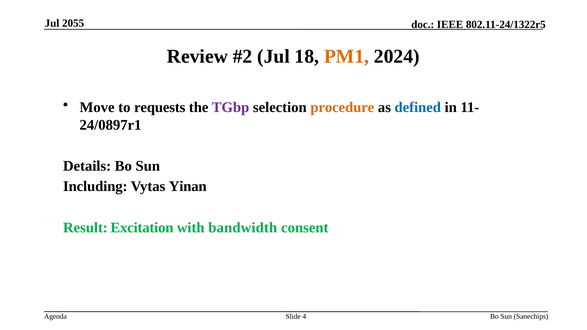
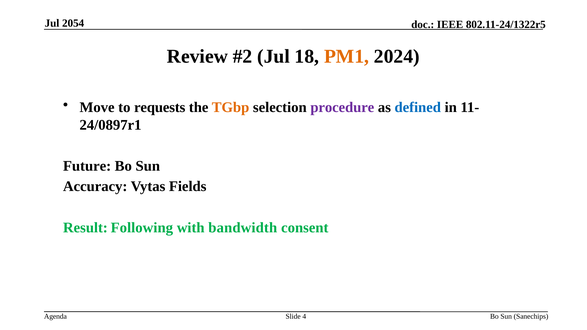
2055: 2055 -> 2054 (73, 23)
TGbp colour: purple -> orange (231, 107)
procedure colour: orange -> purple (342, 107)
Details: Details -> Future (87, 166)
Including: Including -> Accuracy (95, 187)
Yinan: Yinan -> Fields (188, 187)
Excitation: Excitation -> Following (142, 228)
